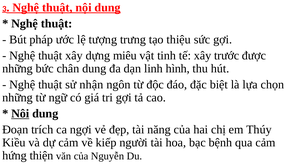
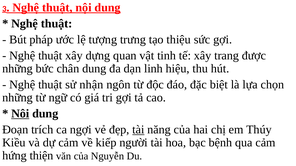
miêu: miêu -> quan (125, 56)
trước: trước -> trang (227, 56)
hình: hình -> hiệu (178, 69)
tài underline: none -> present (138, 130)
